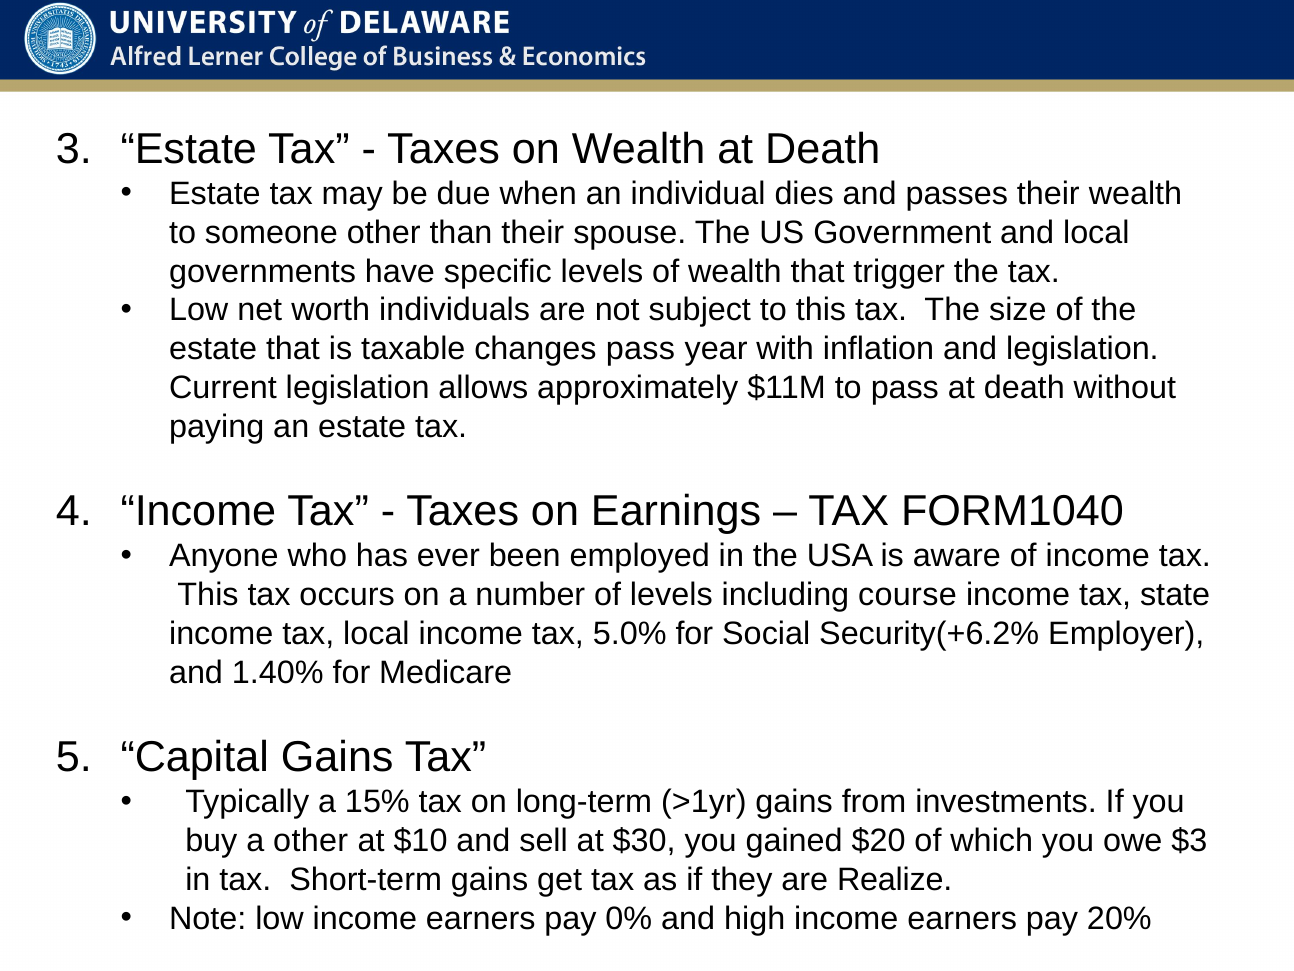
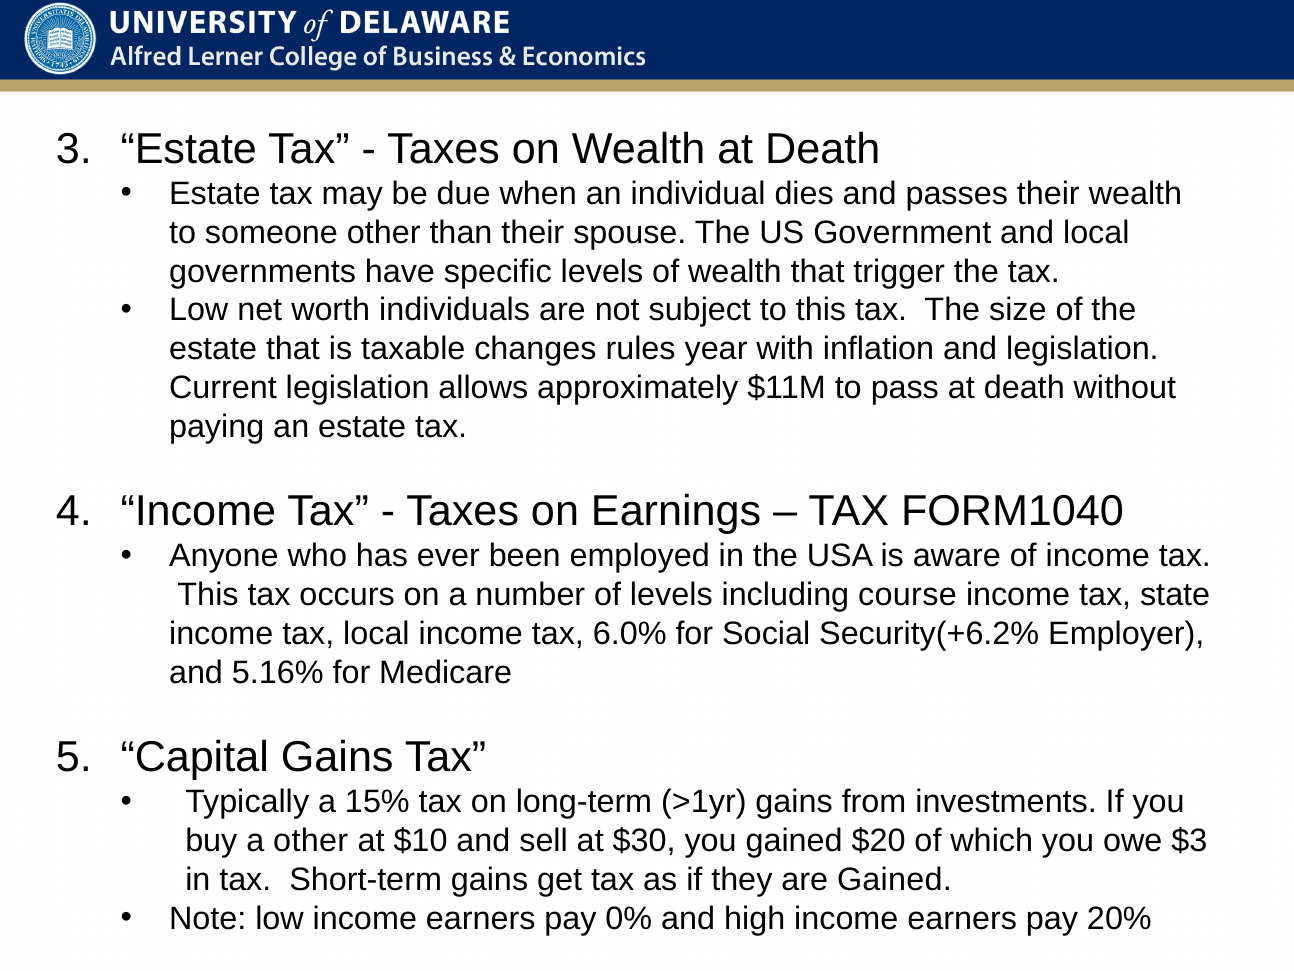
changes pass: pass -> rules (641, 349)
5.0%: 5.0% -> 6.0% (630, 634)
1.40%: 1.40% -> 5.16% (278, 672)
are Realize: Realize -> Gained (894, 879)
